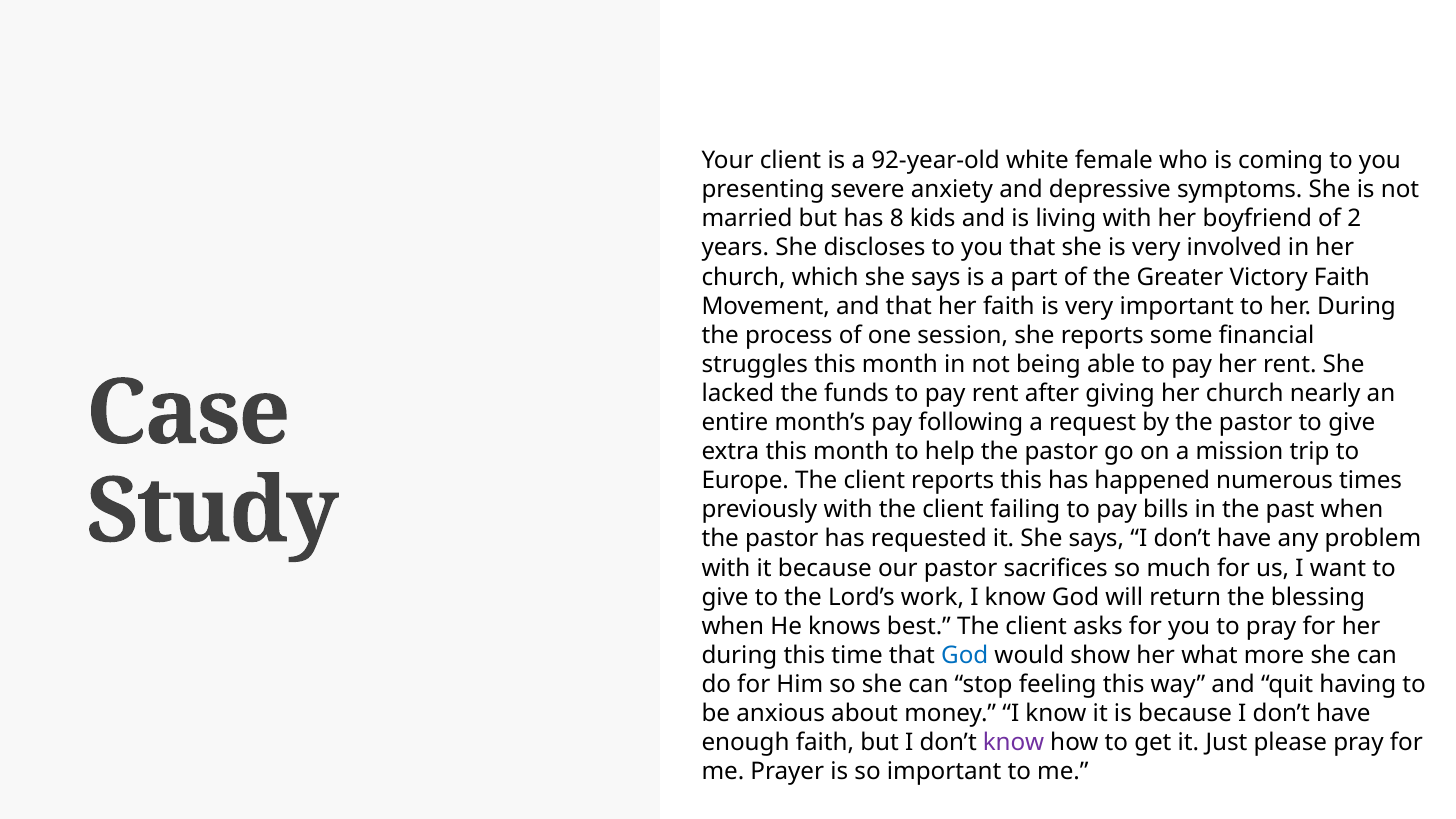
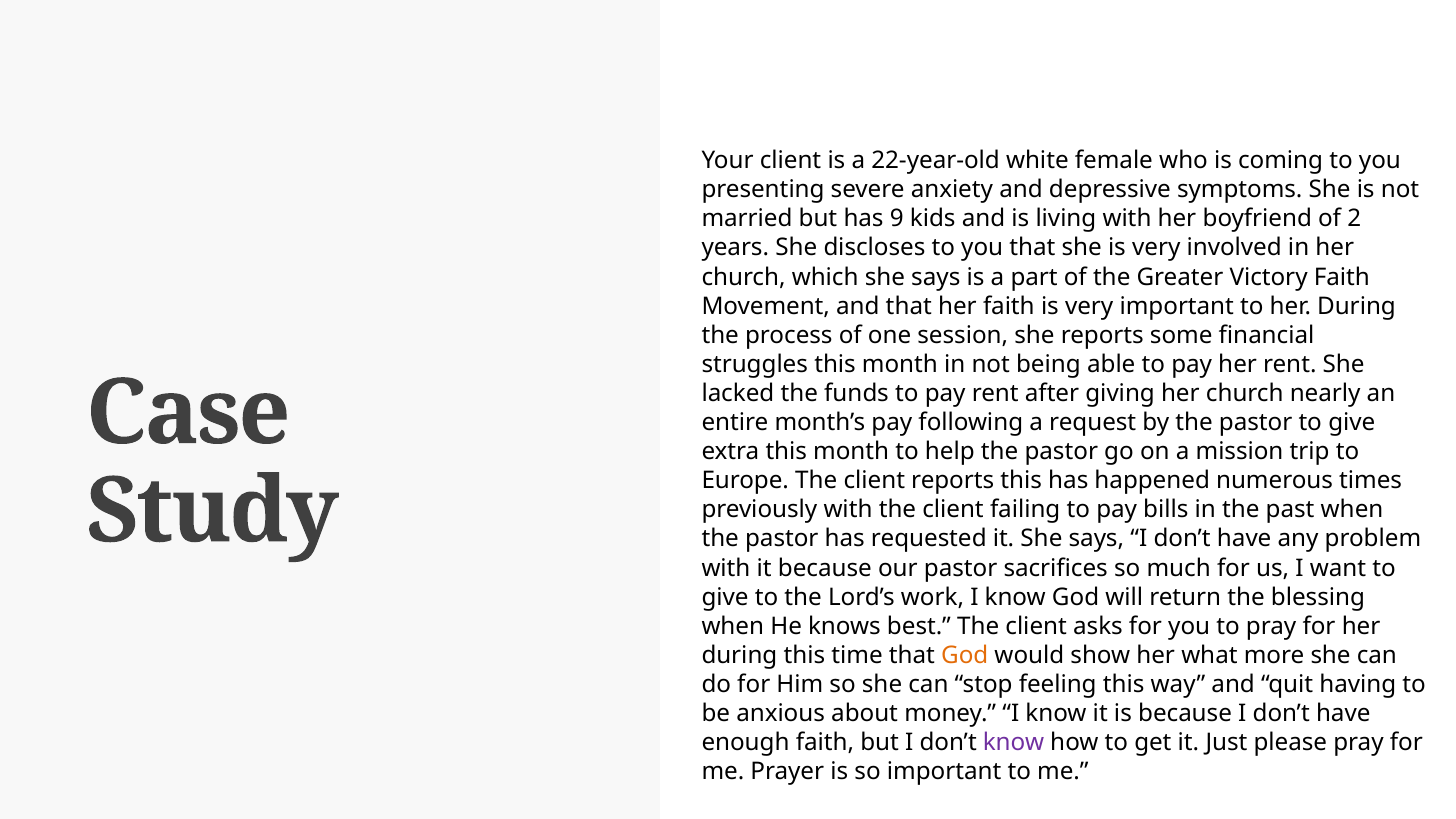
92-year-old: 92-year-old -> 22-year-old (936, 161)
8: 8 -> 9 (897, 219)
God colour: blue -> orange (965, 655)
